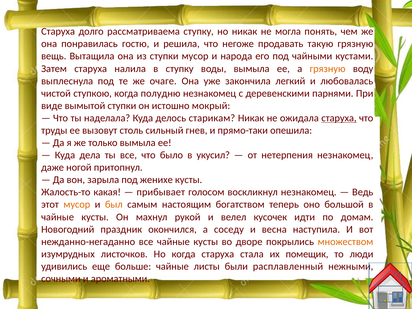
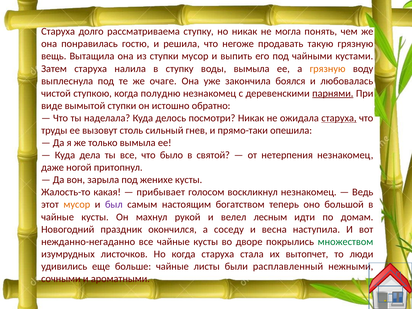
народа: народа -> выпить (236, 56)
легкий: легкий -> боялся (290, 81)
парнями underline: none -> present (333, 93)
мокрый: мокрый -> обратно (211, 106)
старикам: старикам -> посмотри (212, 118)
укусил: укусил -> святой (213, 155)
был colour: orange -> purple (114, 205)
кусочек: кусочек -> лесным (270, 217)
множеством colour: orange -> green (345, 242)
помещик: помещик -> вытопчет (307, 254)
